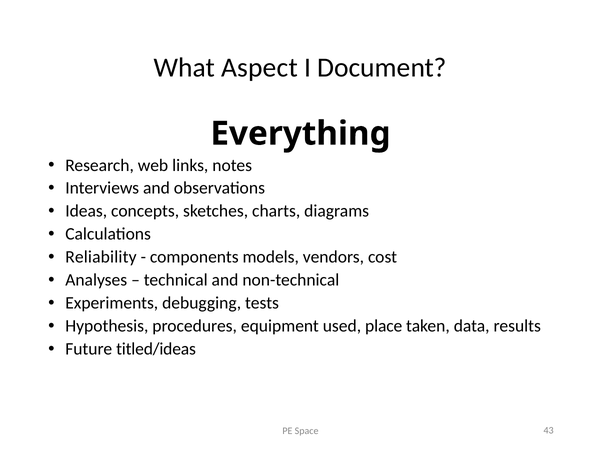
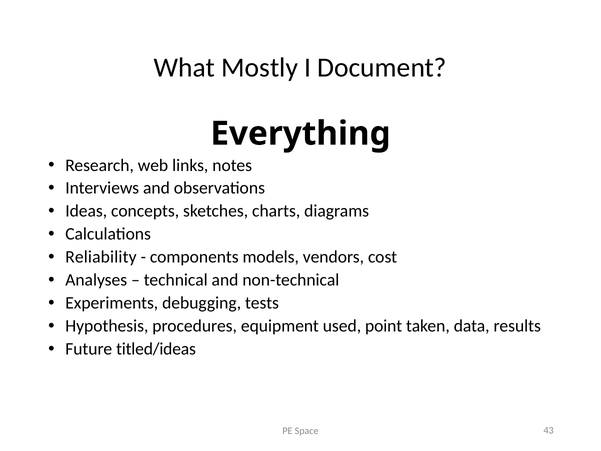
Aspect: Aspect -> Mostly (260, 67)
place: place -> point (384, 326)
